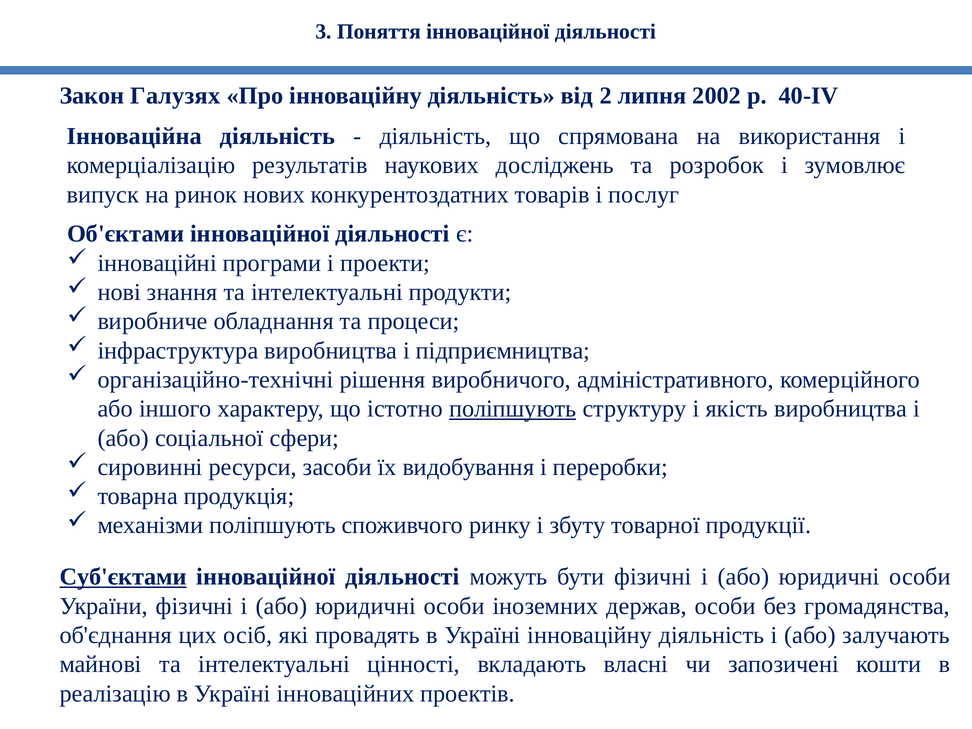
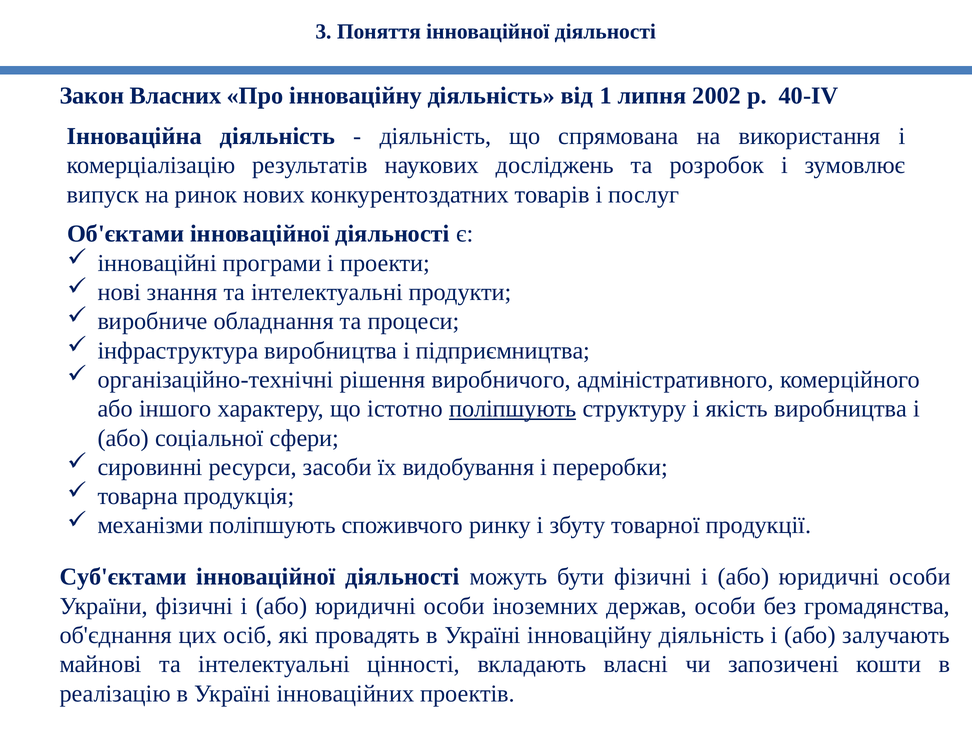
Галузях: Галузях -> Власних (176, 96)
2: 2 -> 1 (606, 96)
Суб'єктами underline: present -> none (123, 577)
